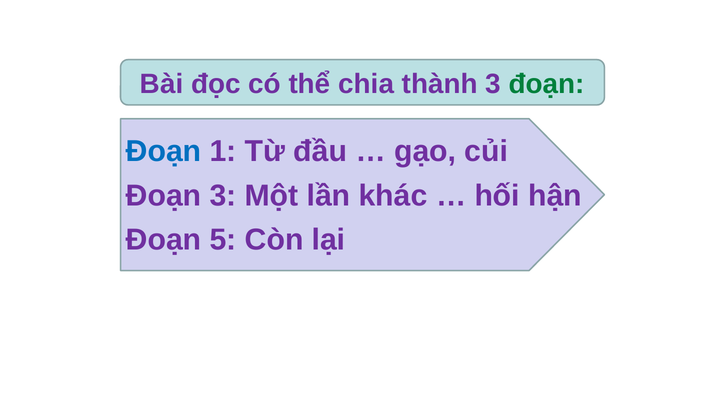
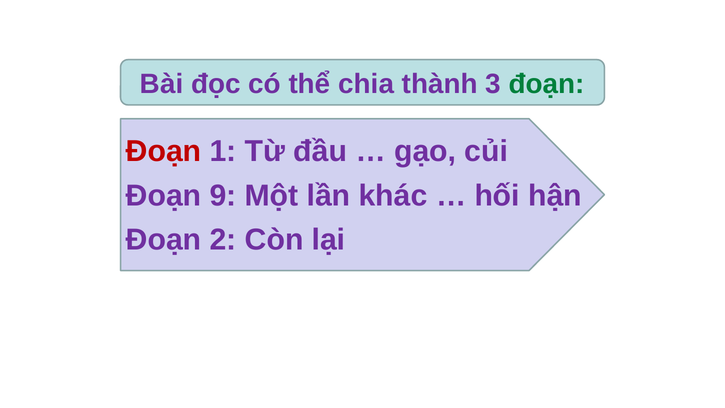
Đoạn colour: blue -> red (164, 151)
Đoạn 3: 3 -> 9 (223, 196)
5: 5 -> 2 (223, 240)
